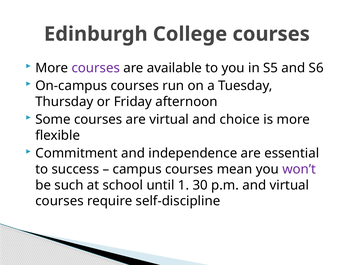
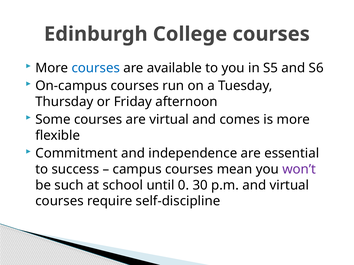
courses colour: purple -> blue (96, 68)
choice: choice -> comes (240, 120)
1: 1 -> 0 (184, 186)
